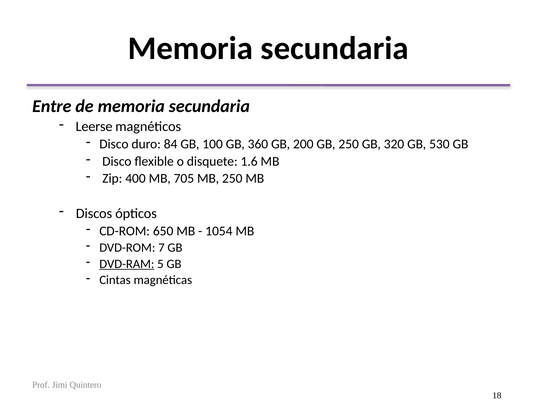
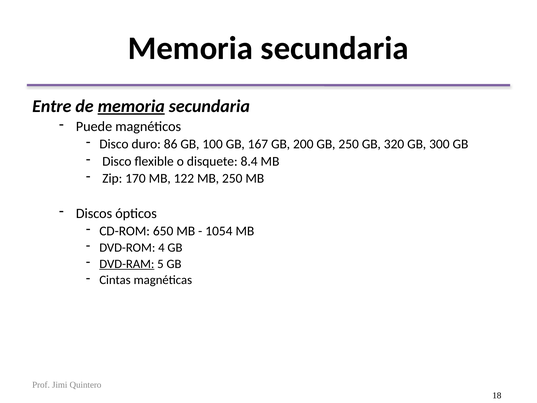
memoria underline: none -> present (131, 106)
Leerse: Leerse -> Puede (94, 126)
84: 84 -> 86 (171, 144)
360: 360 -> 167 (258, 144)
530: 530 -> 300 (439, 144)
1.6: 1.6 -> 8.4 (249, 161)
400: 400 -> 170 (135, 178)
705: 705 -> 122 (184, 178)
7: 7 -> 4 (161, 247)
